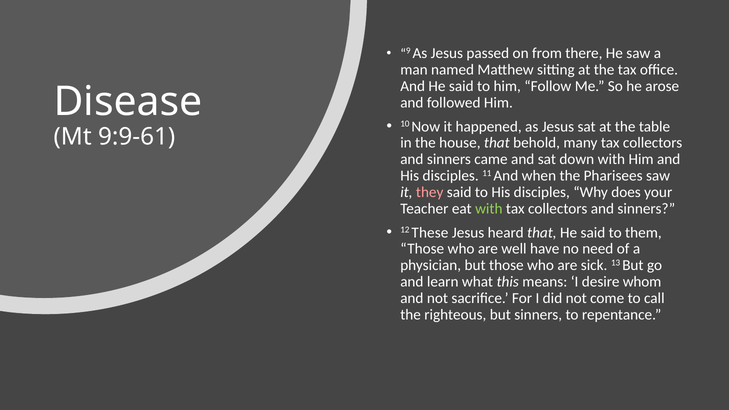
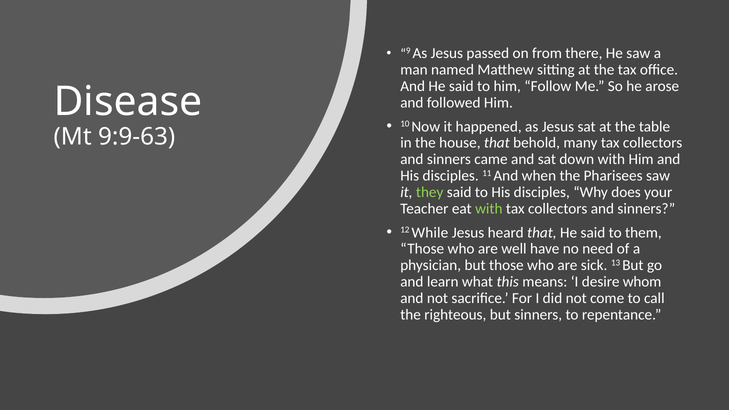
9:9-61: 9:9-61 -> 9:9-63 (137, 137)
they colour: pink -> light green (430, 192)
These: These -> While (430, 233)
